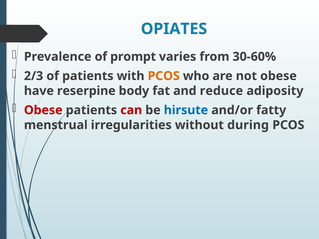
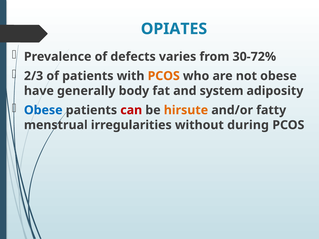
prompt: prompt -> defects (133, 57)
30-60%: 30-60% -> 30-72% (254, 57)
reserpine: reserpine -> generally (86, 91)
reduce: reduce -> system (222, 91)
Obese colour: red -> blue (43, 110)
hirsute colour: blue -> orange (186, 110)
